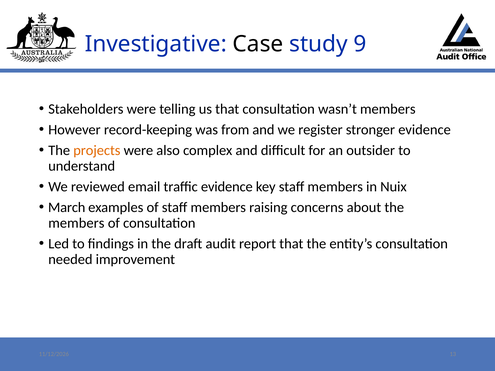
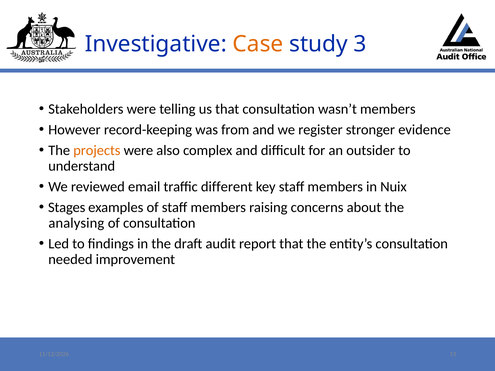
Case colour: black -> orange (258, 44)
9: 9 -> 3 (360, 44)
traffic evidence: evidence -> different (227, 187)
March: March -> Stages (67, 208)
members: members -> analysing (76, 223)
